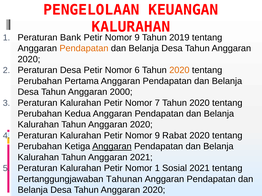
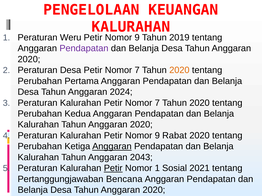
Bank: Bank -> Weru (71, 38)
Pendapatan colour: orange -> purple (84, 49)
Desa Petir Nomor 6: 6 -> 7 (137, 70)
2000: 2000 -> 2024 (121, 92)
Anggaran 2021: 2021 -> 2043 (141, 158)
Petir underline: none -> present (113, 169)
Tahunan: Tahunan -> Bencana (124, 179)
